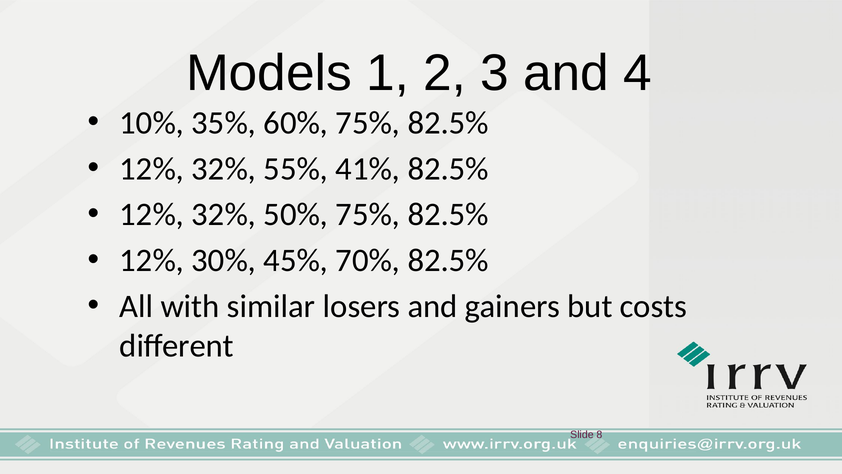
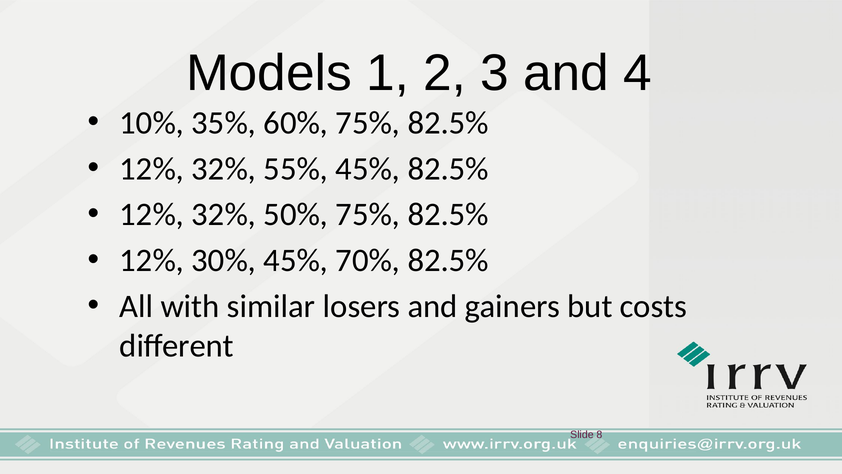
55% 41%: 41% -> 45% (368, 169)
